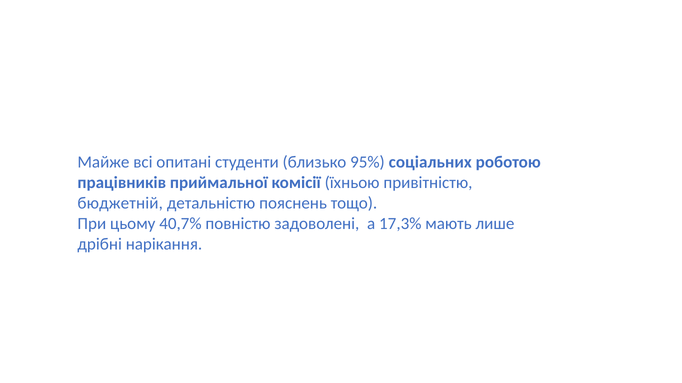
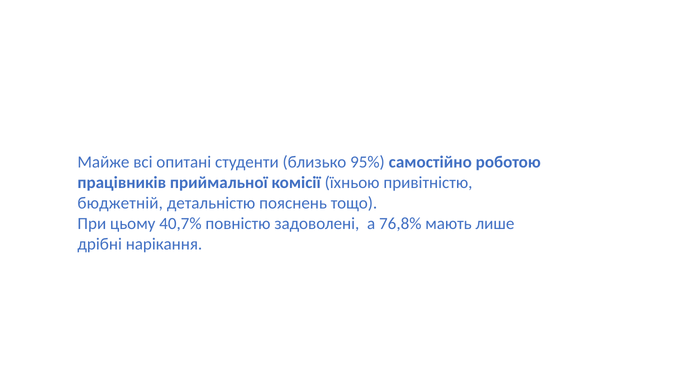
соціальних: соціальних -> самостійно (430, 163)
17,3%: 17,3% -> 76,8% (400, 224)
